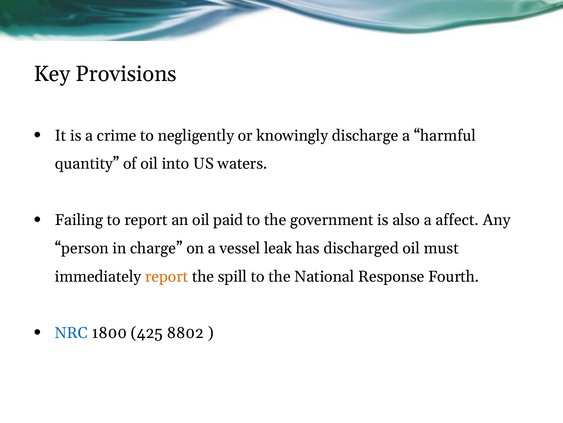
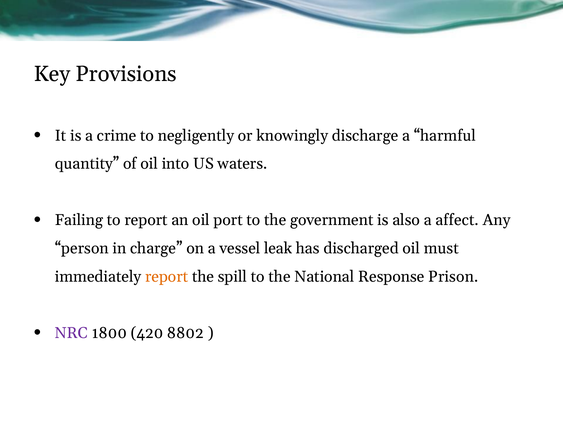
paid: paid -> port (228, 220)
Fourth: Fourth -> Prison (453, 276)
NRC colour: blue -> purple (71, 332)
425: 425 -> 420 (147, 332)
